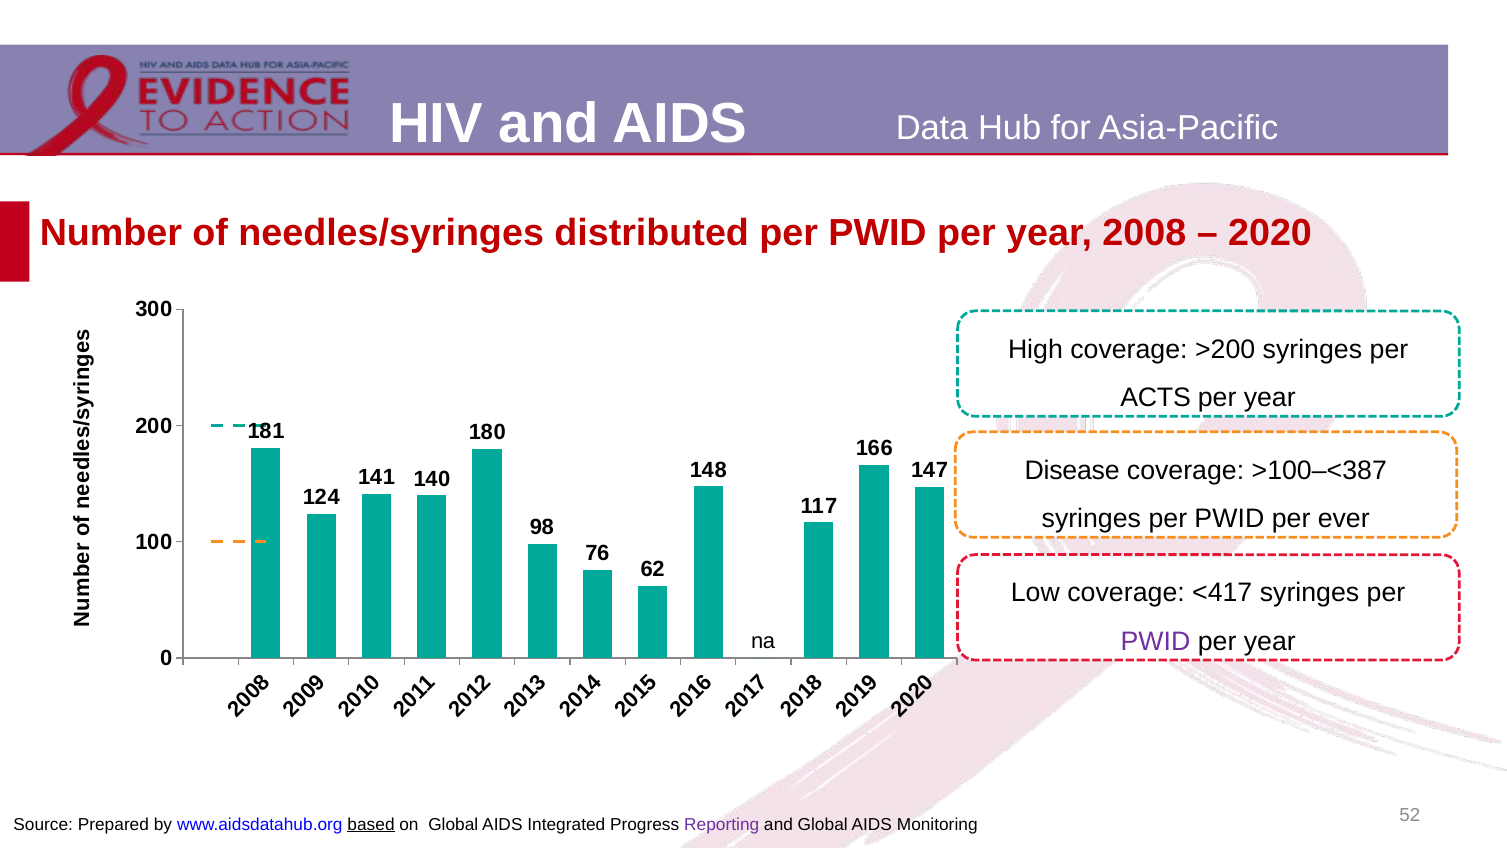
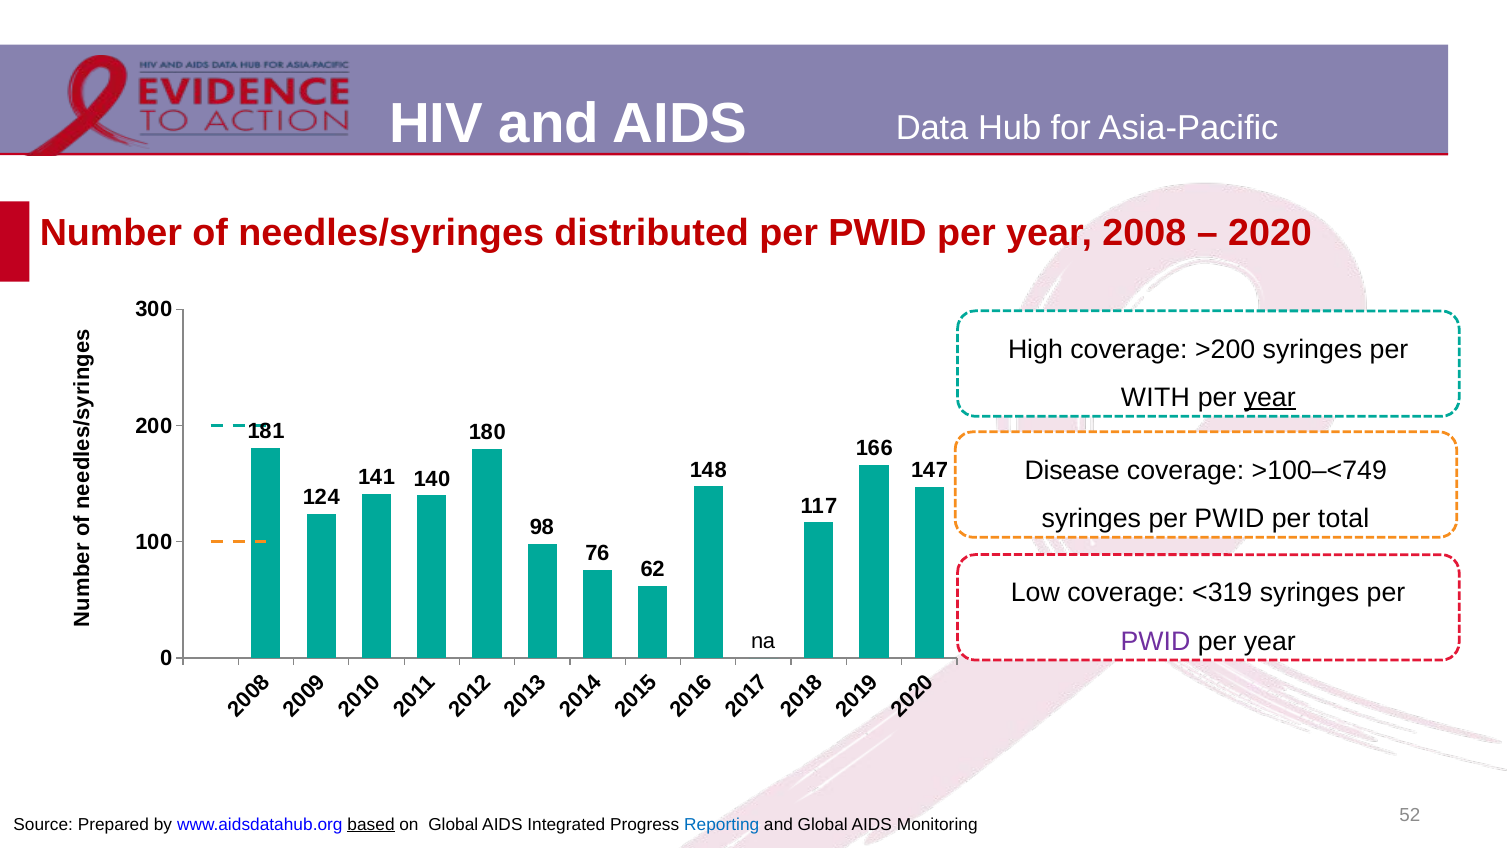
ACTS: ACTS -> WITH (1155, 397)
year underline: none -> present (1270, 397)
>100–<387: >100–<387 -> >100–<749 (1319, 470)
ever: ever -> total (1344, 518)
<417: <417 -> <319 (1222, 593)
Reporting colour: purple -> blue (722, 824)
